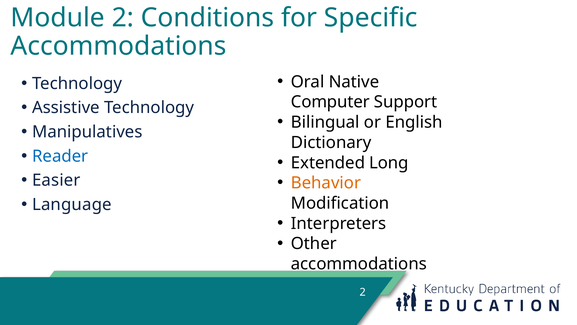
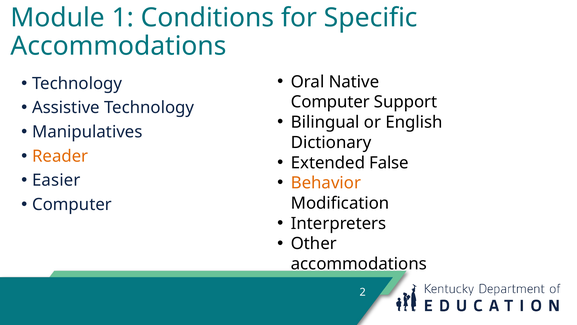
Module 2: 2 -> 1 (123, 18)
Reader colour: blue -> orange (60, 156)
Long: Long -> False (389, 163)
Language: Language -> Computer (72, 204)
